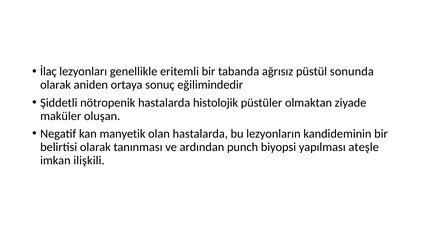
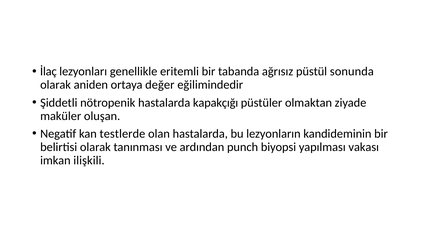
sonuç: sonuç -> değer (160, 85)
histolojik: histolojik -> kapakçığı (216, 103)
manyetik: manyetik -> testlerde (122, 134)
ateşle: ateşle -> vakası (364, 147)
